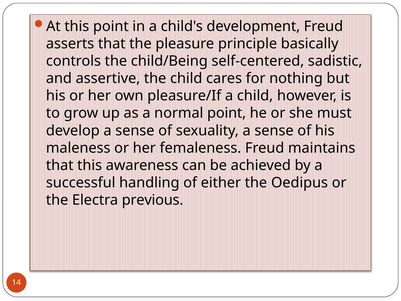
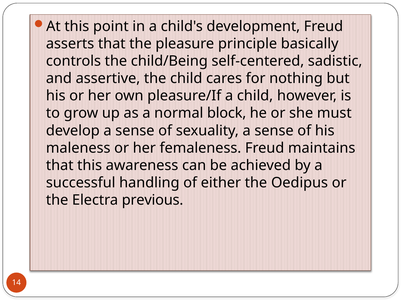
normal point: point -> block (227, 113)
